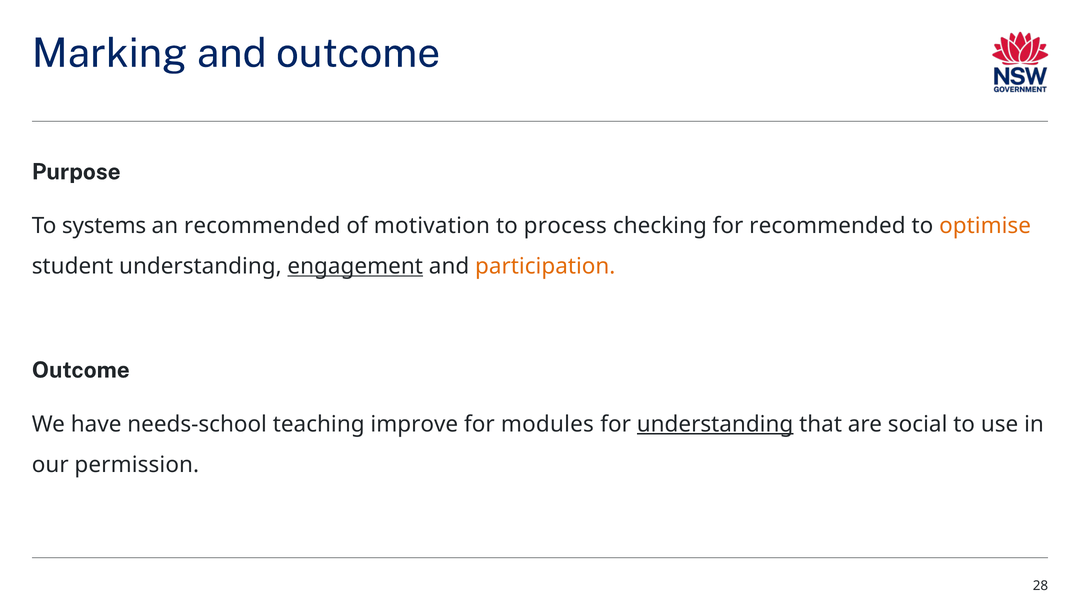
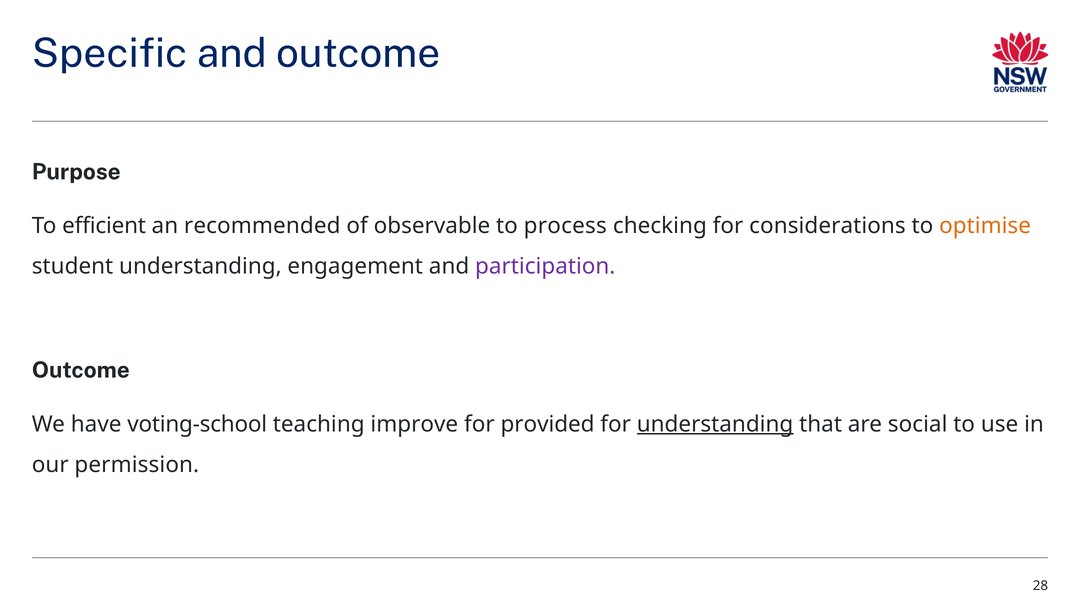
Marking: Marking -> Specific (109, 53)
systems: systems -> efficient (104, 226)
motivation: motivation -> observable (432, 226)
for recommended: recommended -> considerations (827, 226)
engagement underline: present -> none (355, 266)
participation colour: orange -> purple (545, 266)
needs-school: needs-school -> voting-school (197, 424)
modules: modules -> provided (548, 424)
